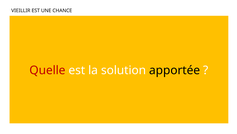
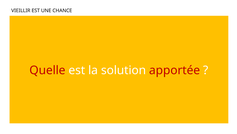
apportée colour: black -> red (175, 70)
